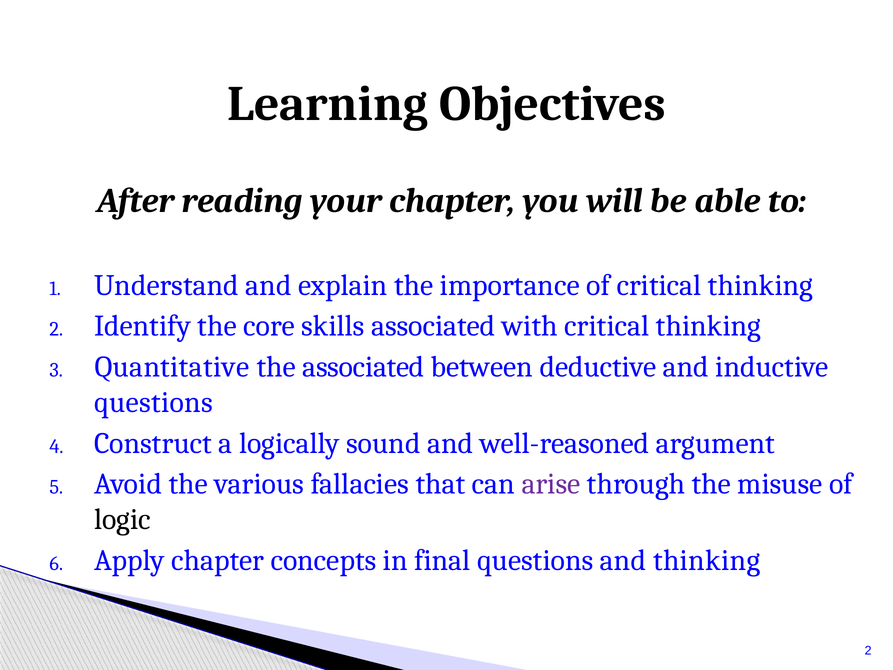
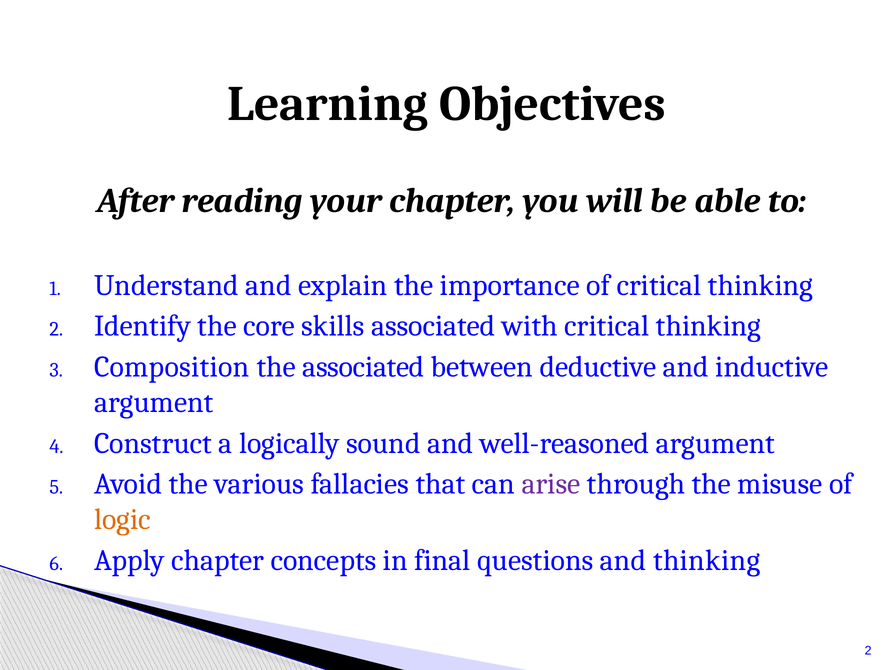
Quantitative: Quantitative -> Composition (172, 367)
questions: questions -> argument (154, 402)
logic colour: black -> orange (122, 519)
